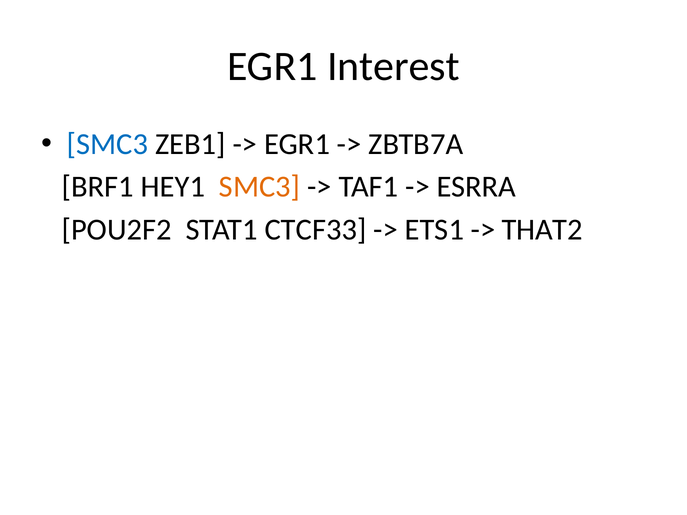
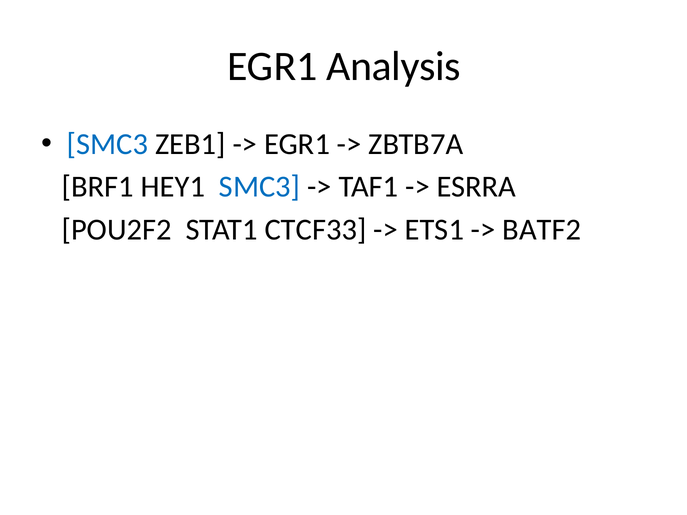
Interest: Interest -> Analysis (393, 67)
SMC3 colour: orange -> blue (260, 187)
THAT2: THAT2 -> BATF2 (542, 230)
